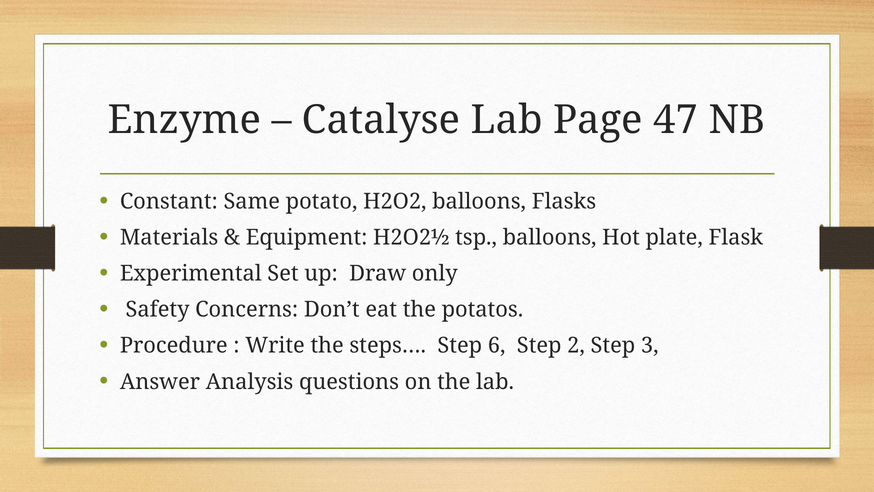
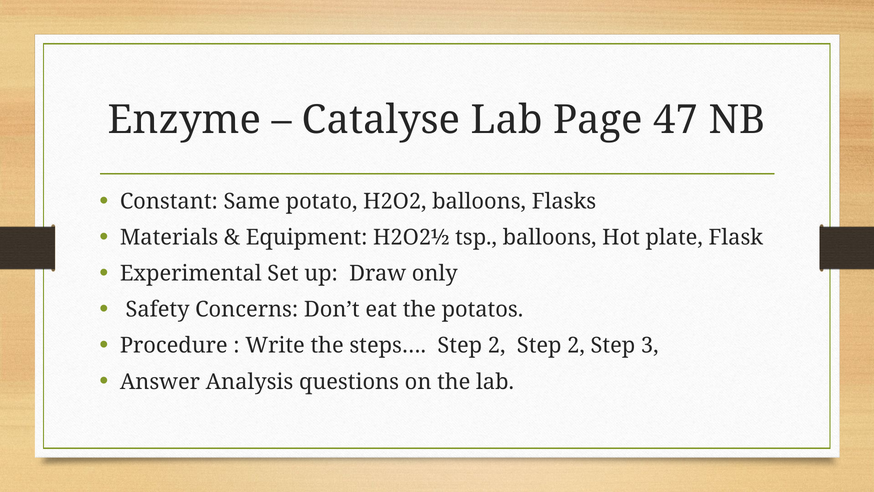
steps… Step 6: 6 -> 2 (497, 345)
